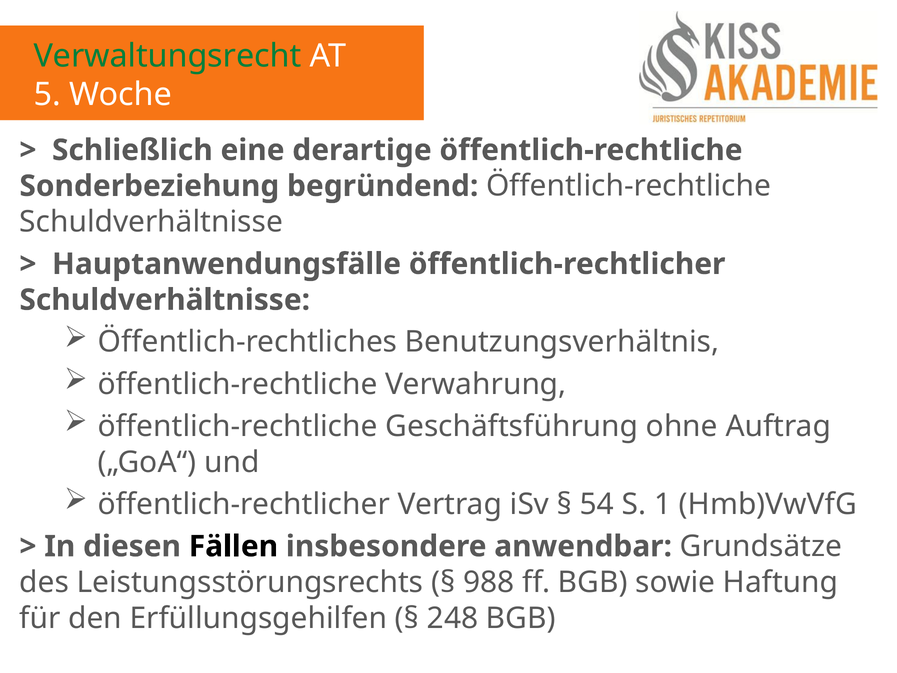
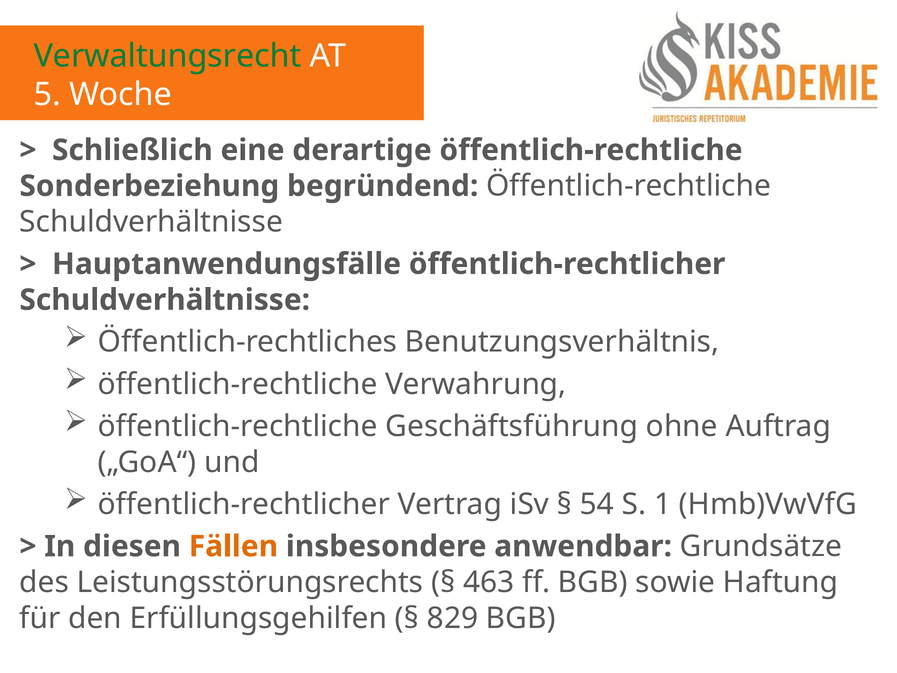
Fällen colour: black -> orange (233, 546)
988: 988 -> 463 (489, 582)
248: 248 -> 829 (453, 618)
